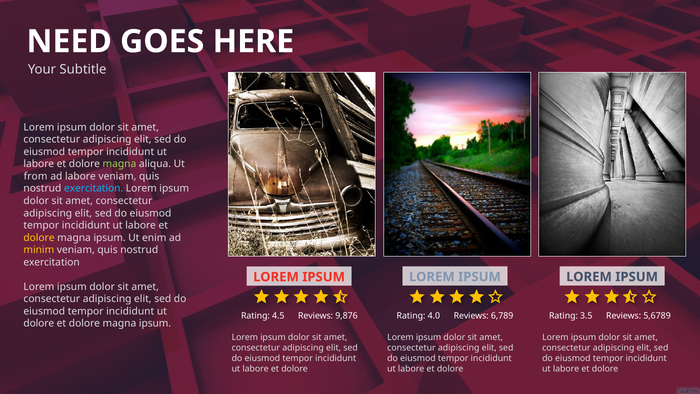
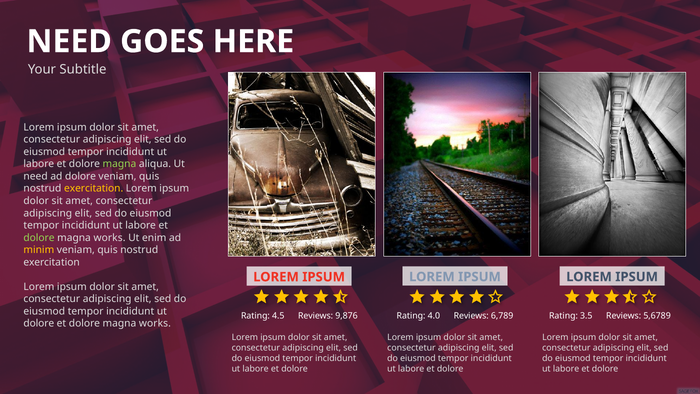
from: from -> need (36, 176)
ad labore: labore -> dolore (81, 176)
exercitation colour: light blue -> yellow (94, 188)
dolore colour: yellow -> light green (39, 238)
ipsum: ipsum -> works (110, 238)
ipsum: ipsum -> works (155, 323)
